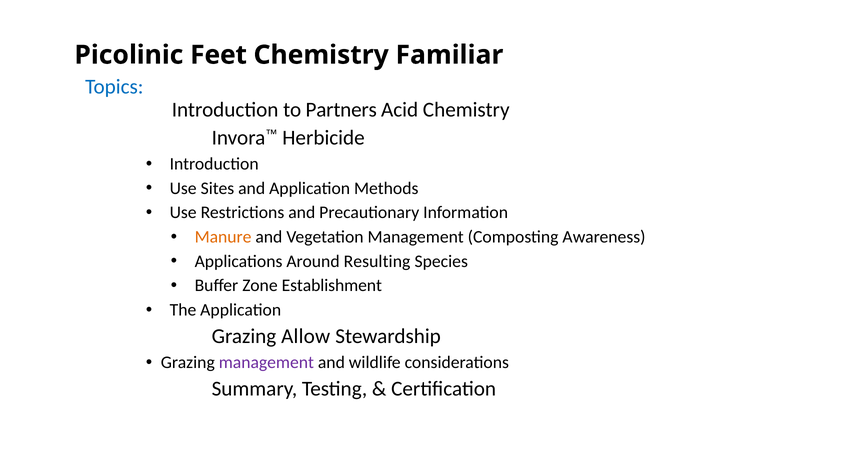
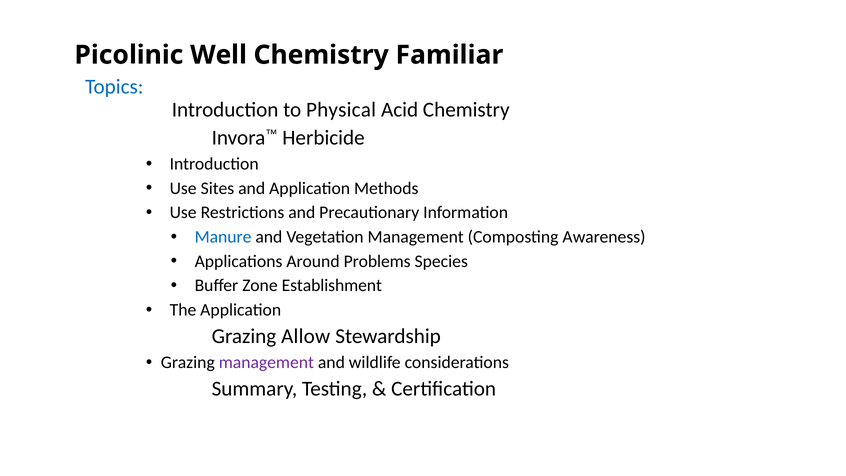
Feet: Feet -> Well (218, 55)
Partners: Partners -> Physical (341, 110)
Manure colour: orange -> blue (223, 237)
Resulting: Resulting -> Problems (377, 261)
